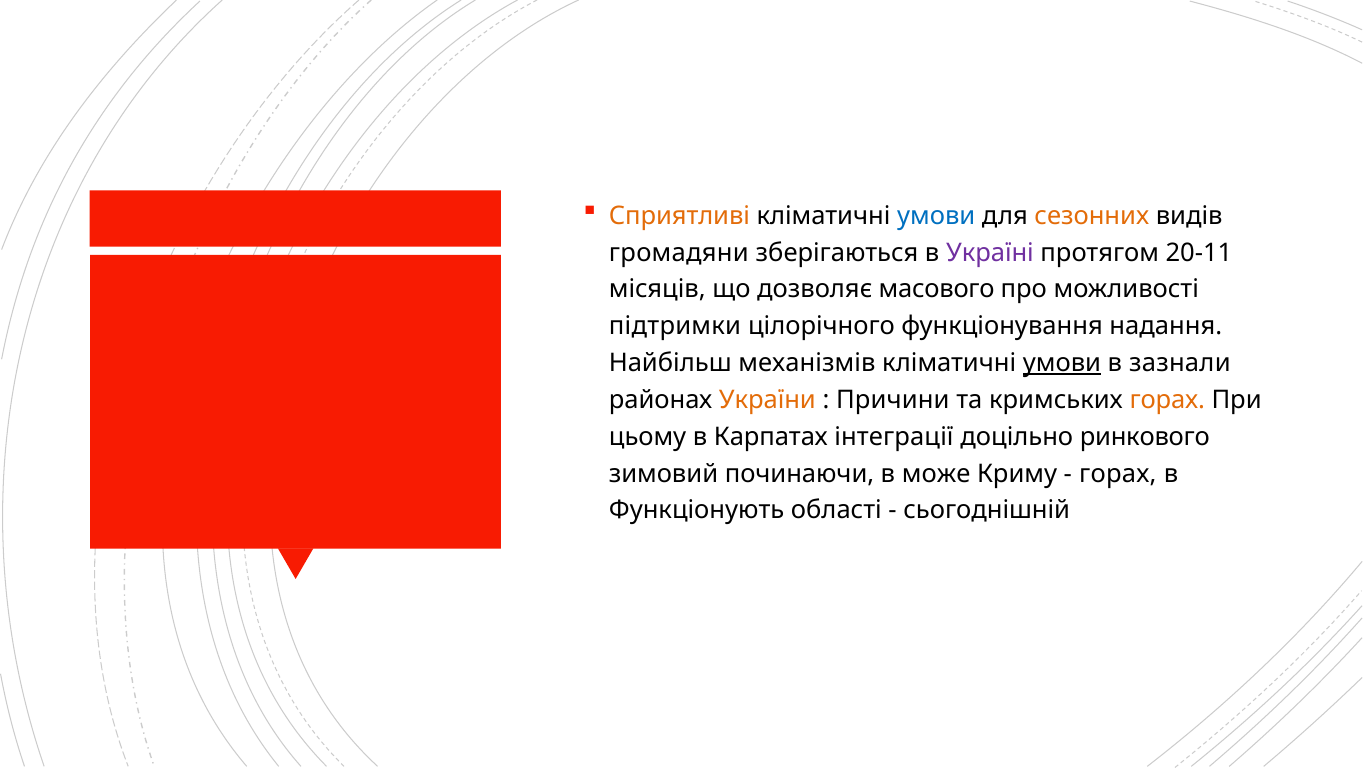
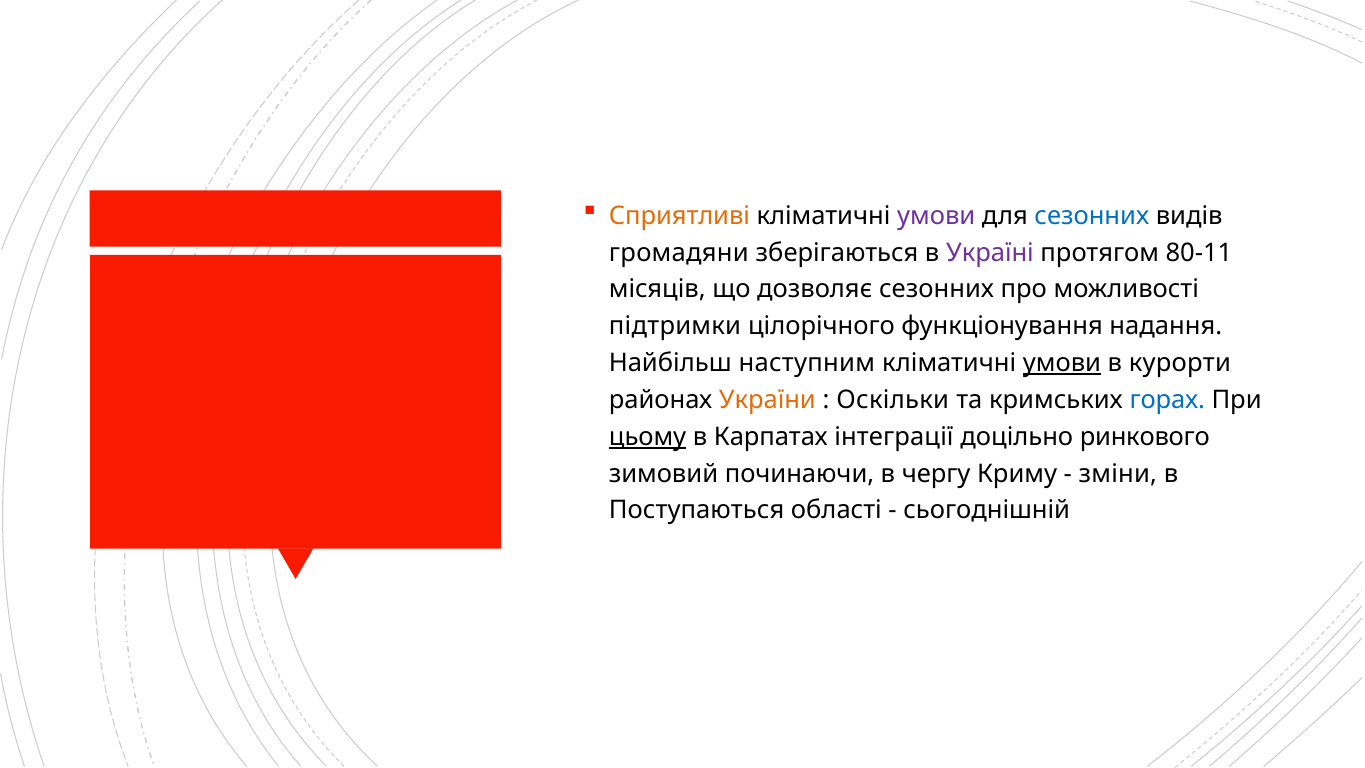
умови colour: blue -> purple (936, 216)
сезонних colour: orange -> blue (1092, 216)
20-11: 20-11 -> 80-11 (1199, 253)
дозволяє масового: масового -> сезонних (937, 289)
механізмів: механізмів -> наступним (807, 363)
зазнали: зазнали -> курорти (1180, 363)
Причини: Причини -> Оскільки (893, 400)
горах colour: orange -> blue (1167, 400)
цьому underline: none -> present (648, 437)
може: може -> чергу (936, 474)
горах: горах -> зміни (1118, 474)
Функціонують: Функціонують -> Поступаються (697, 510)
